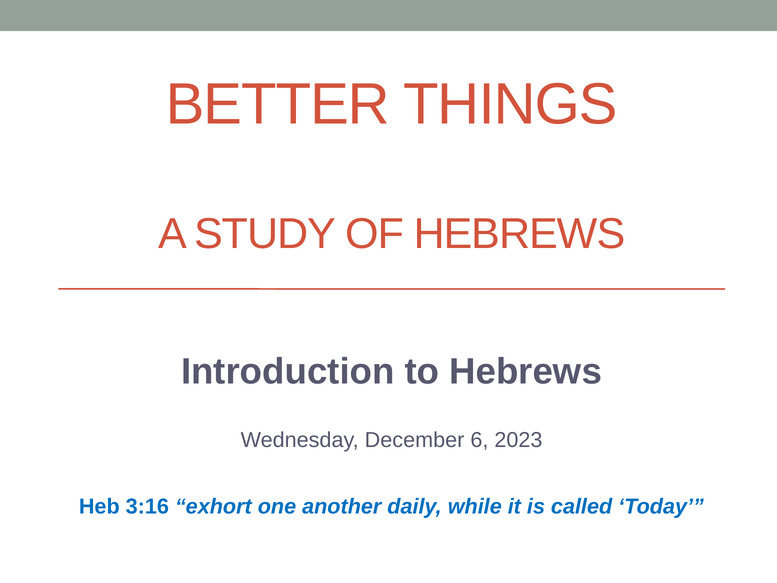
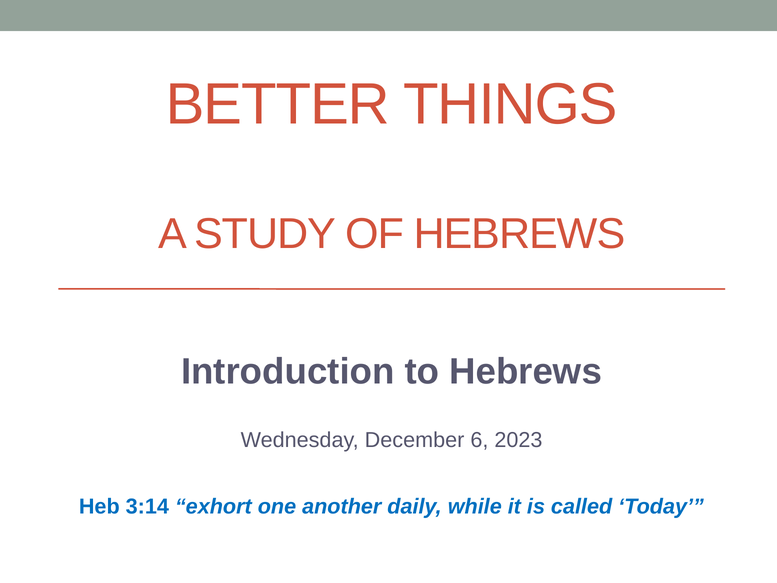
3:16: 3:16 -> 3:14 (147, 507)
